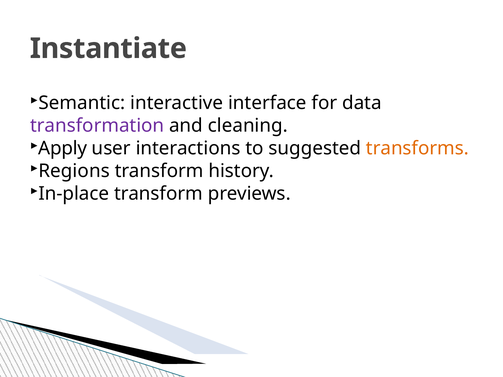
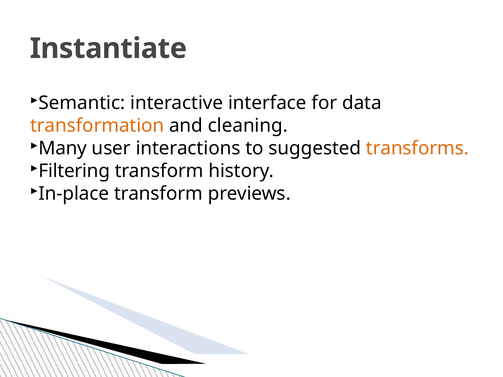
transformation colour: purple -> orange (97, 126)
Apply: Apply -> Many (63, 148)
Regions: Regions -> Filtering (74, 171)
